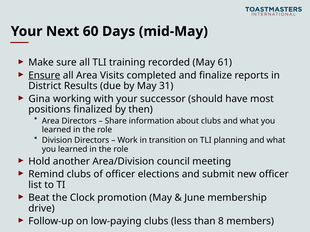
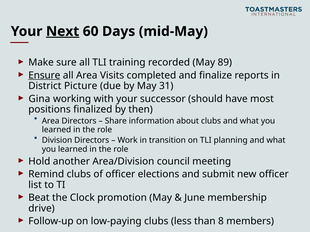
Next underline: none -> present (63, 31)
61: 61 -> 89 (225, 63)
Results: Results -> Picture (81, 86)
